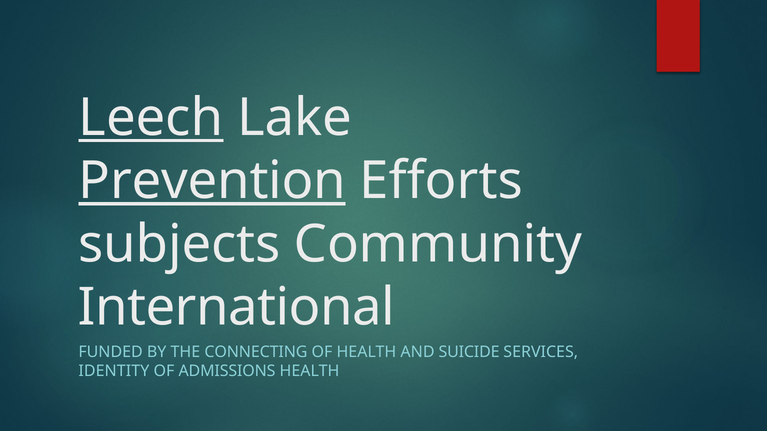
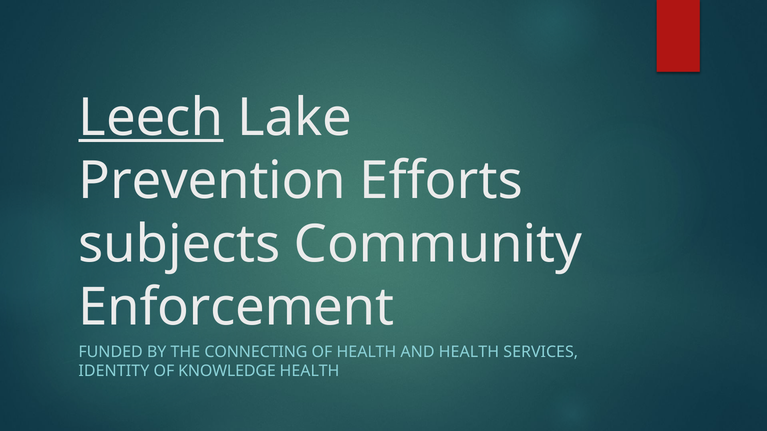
Prevention underline: present -> none (212, 181)
International: International -> Enforcement (236, 308)
AND SUICIDE: SUICIDE -> HEALTH (469, 352)
ADMISSIONS: ADMISSIONS -> KNOWLEDGE (227, 371)
